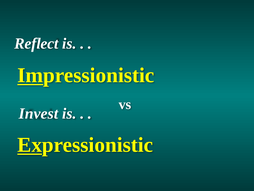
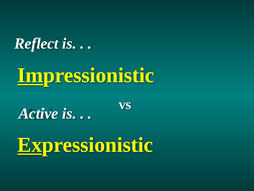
Invest: Invest -> Active (38, 113)
